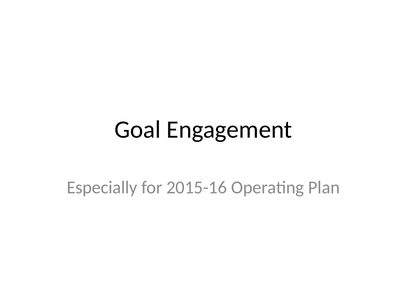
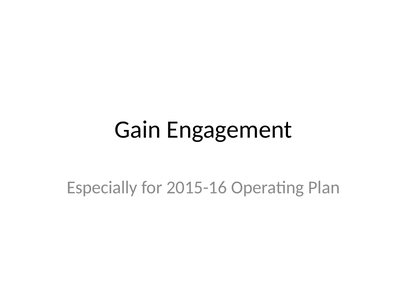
Goal: Goal -> Gain (138, 129)
